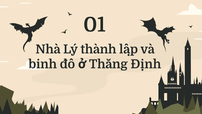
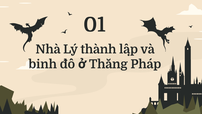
Định: Định -> Pháp (146, 64)
